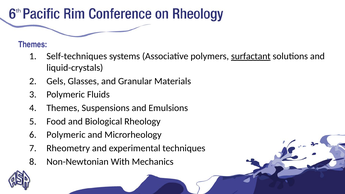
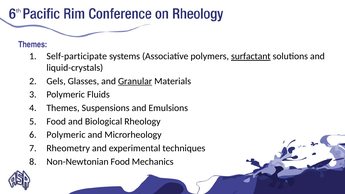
Self-techniques: Self-techniques -> Self-participate (77, 56)
Granular underline: none -> present (135, 81)
Non-Newtonian With: With -> Food (120, 162)
